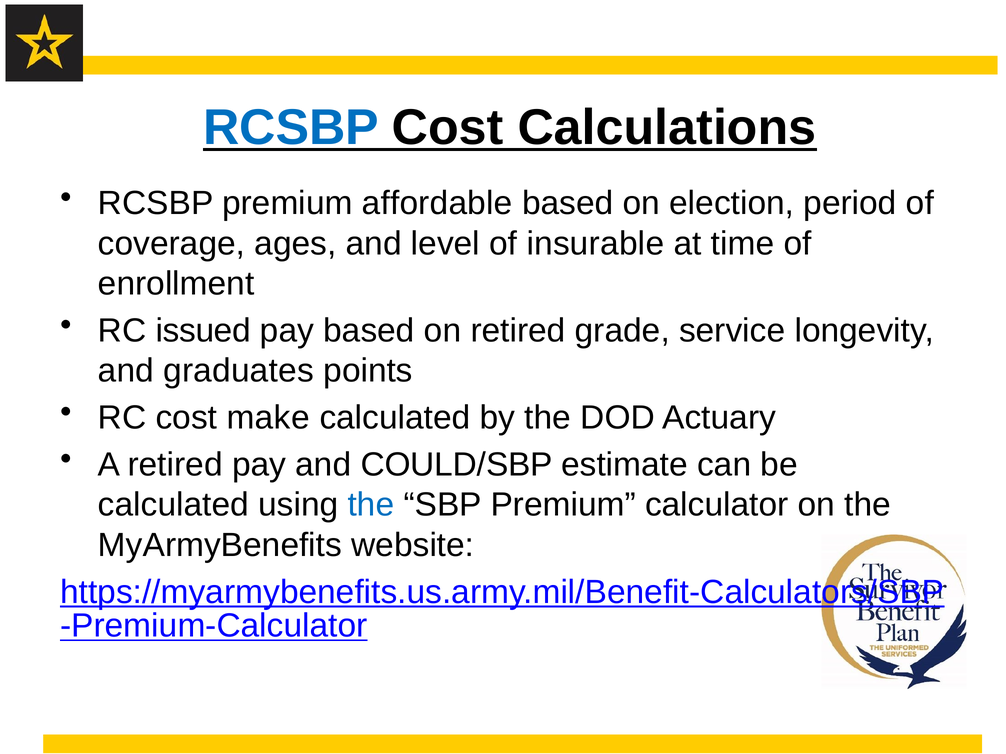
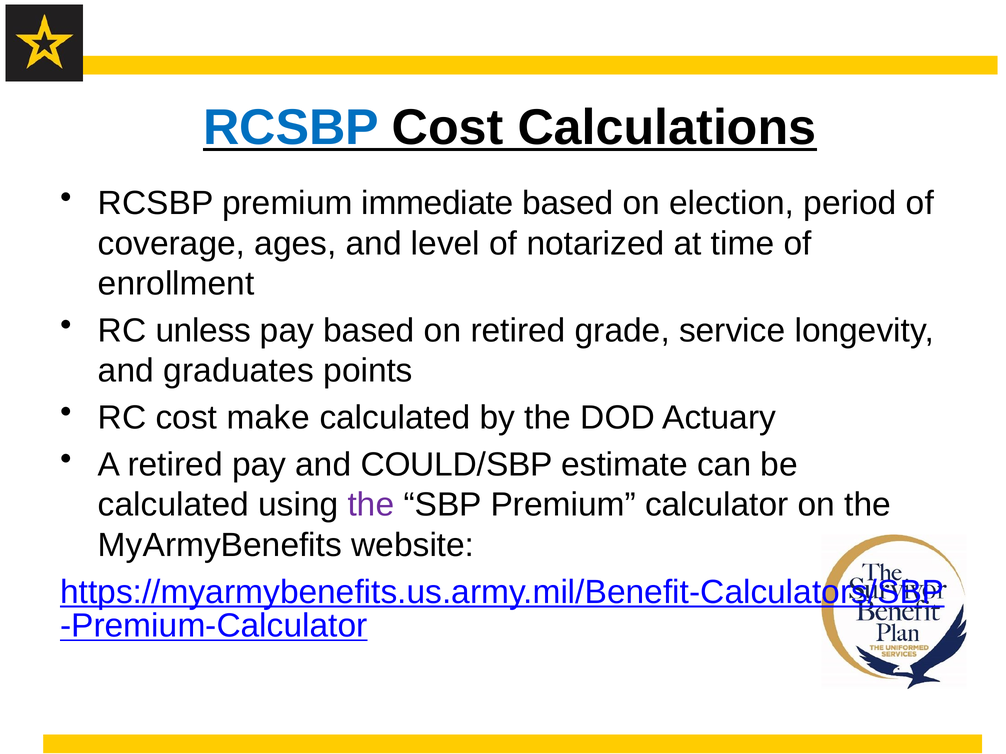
affordable: affordable -> immediate (437, 203)
insurable: insurable -> notarized (595, 244)
issued: issued -> unless (203, 331)
the colour: blue -> purple (371, 505)
